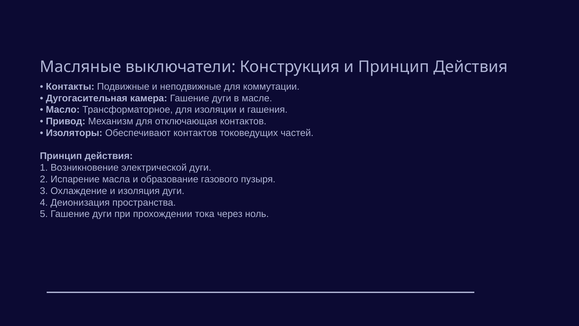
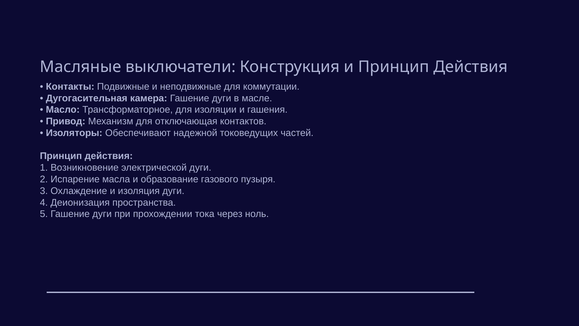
Обеспечивают контактов: контактов -> надежной (195, 133)
